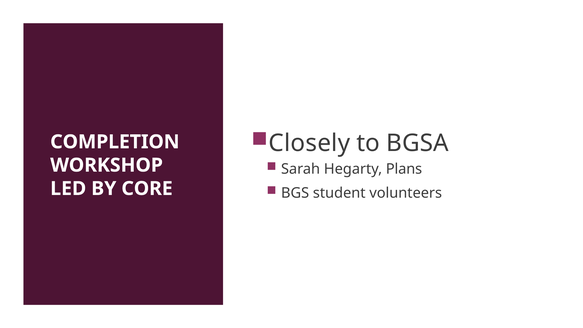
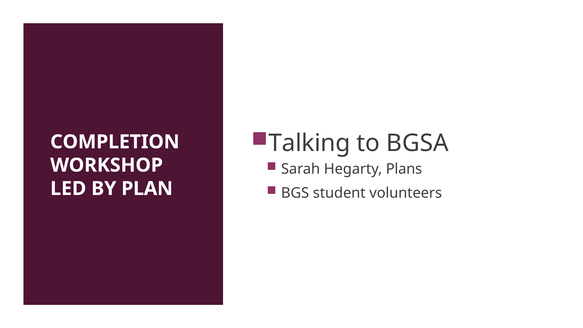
Closely: Closely -> Talking (310, 143)
CORE: CORE -> PLAN (147, 189)
